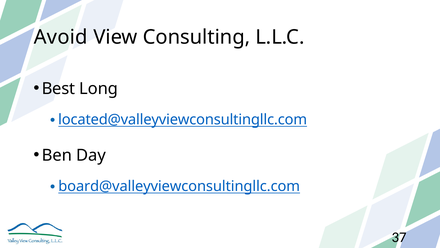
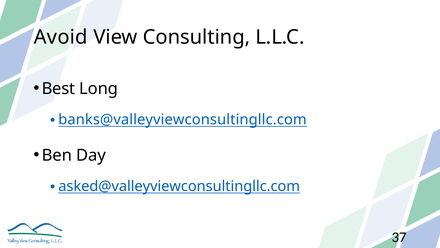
located@valleyviewconsultingllc.com: located@valleyviewconsultingllc.com -> banks@valleyviewconsultingllc.com (183, 119)
board@valleyviewconsultingllc.com: board@valleyviewconsultingllc.com -> asked@valleyviewconsultingllc.com (179, 186)
